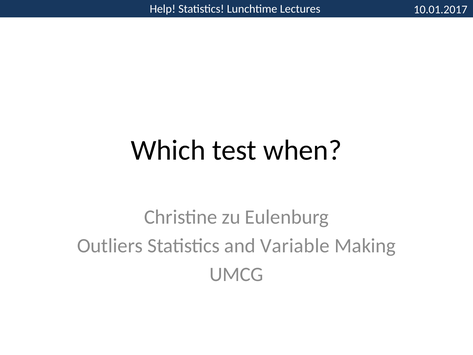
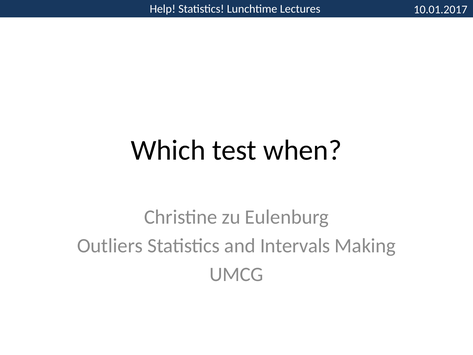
Variable: Variable -> Intervals (295, 246)
